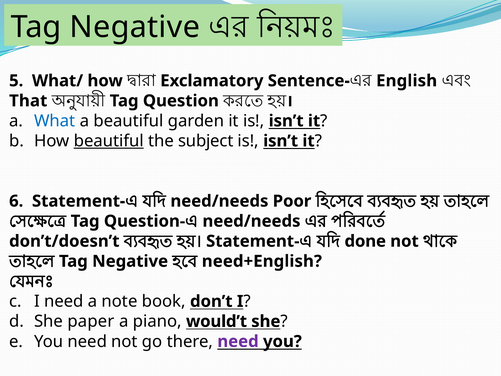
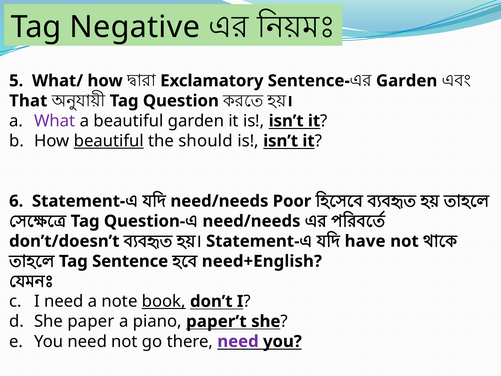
English: English -> Garden (407, 81)
What colour: blue -> purple (55, 121)
subject: subject -> should (206, 141)
done: done -> have (365, 241)
Negative: Negative -> Sentence (130, 261)
book underline: none -> present (164, 301)
would’t: would’t -> paper’t (216, 321)
